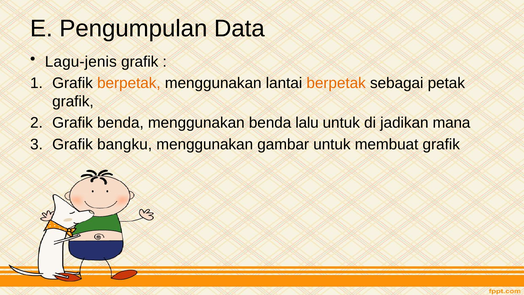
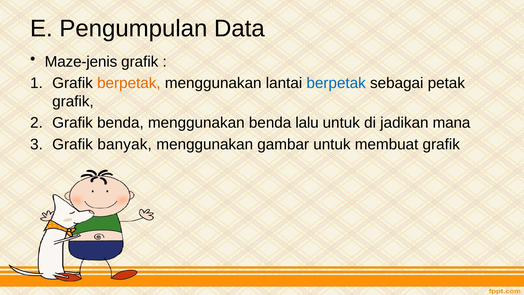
Lagu-jenis: Lagu-jenis -> Maze-jenis (81, 62)
berpetak colour: orange -> blue (336, 83)
bangku: bangku -> banyak (125, 144)
